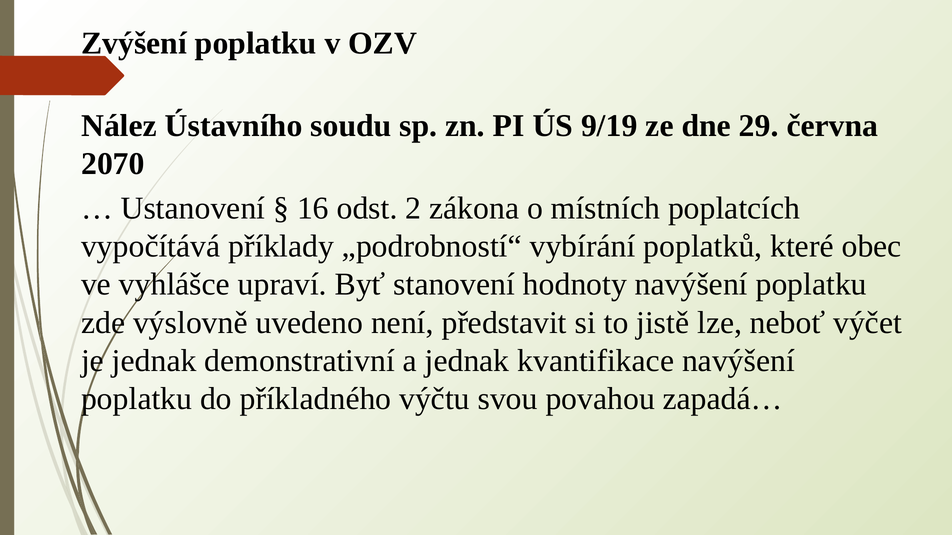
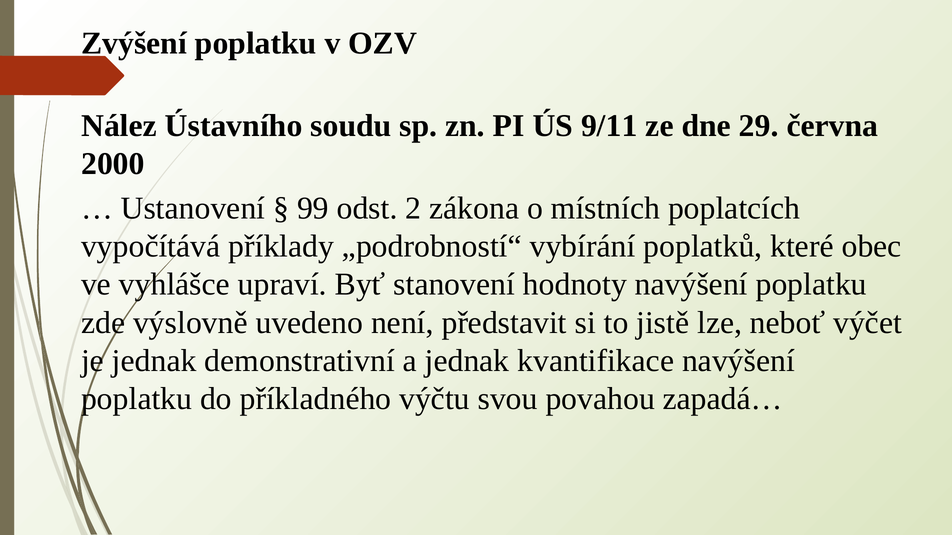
9/19: 9/19 -> 9/11 (609, 126)
2070: 2070 -> 2000 (113, 164)
16: 16 -> 99 (313, 209)
